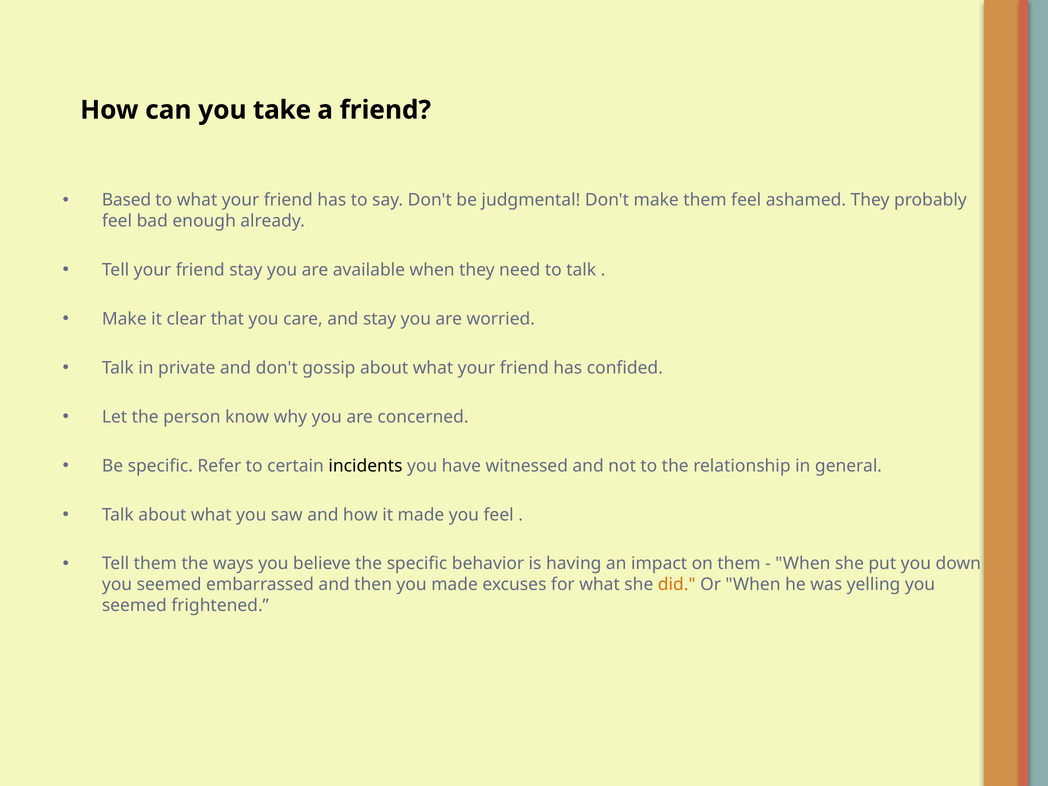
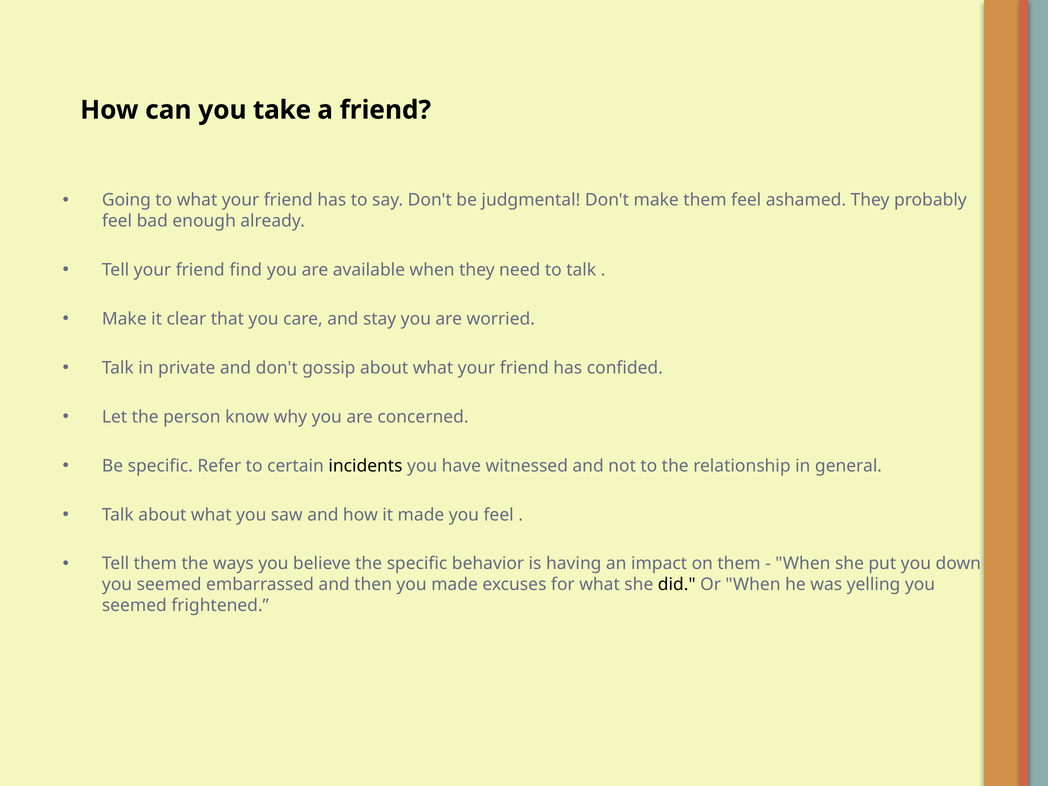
Based: Based -> Going (126, 200)
friend stay: stay -> find (246, 270)
did colour: orange -> black (677, 585)
